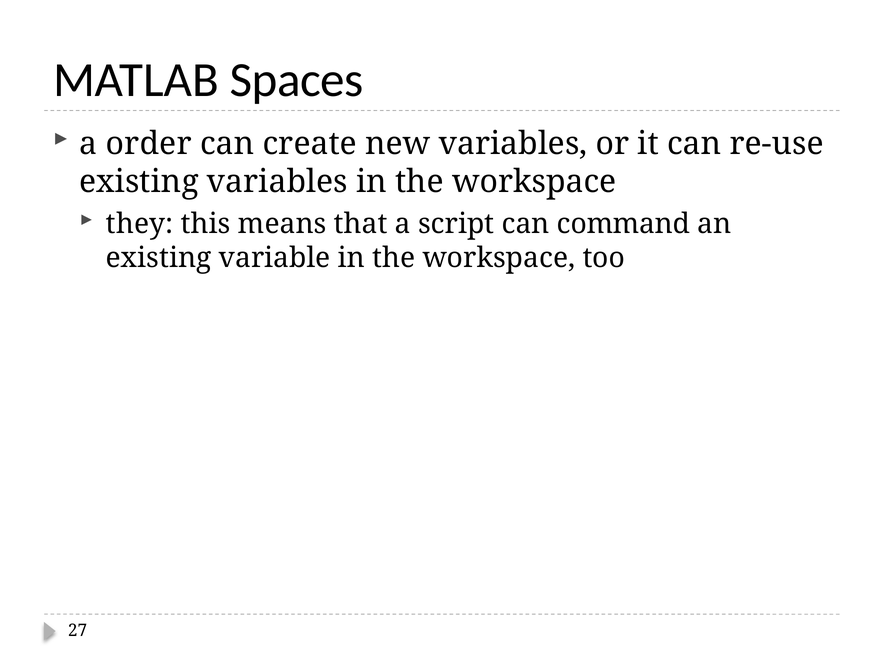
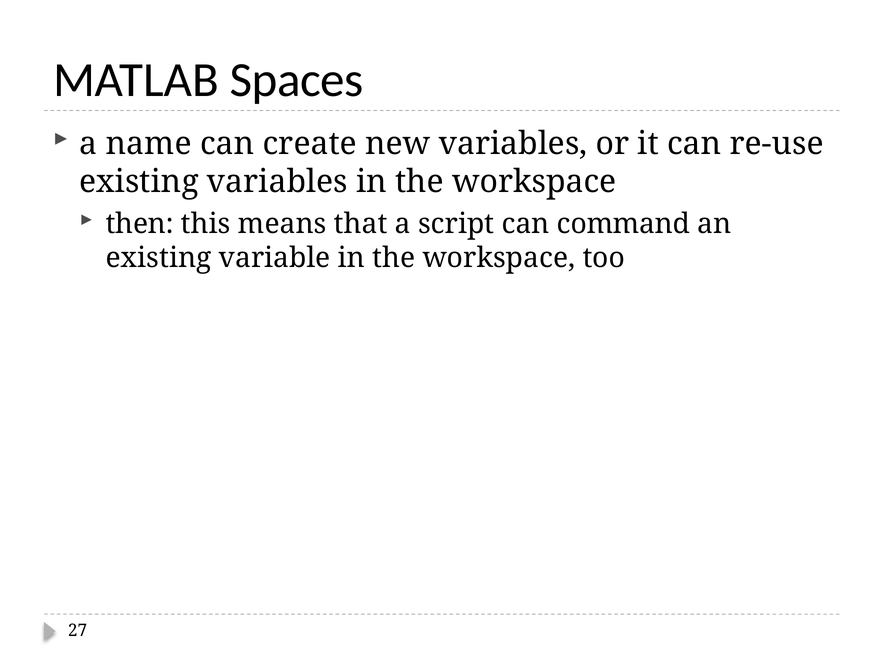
order: order -> name (149, 144)
they: they -> then (140, 224)
